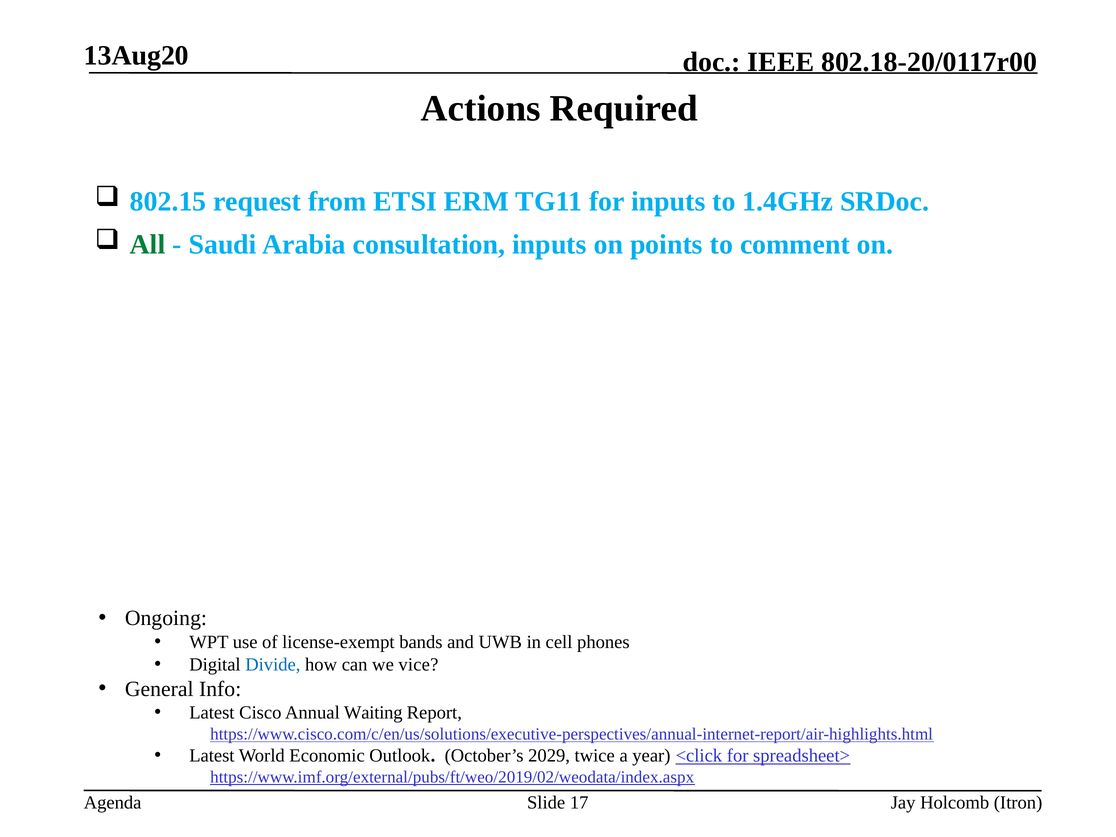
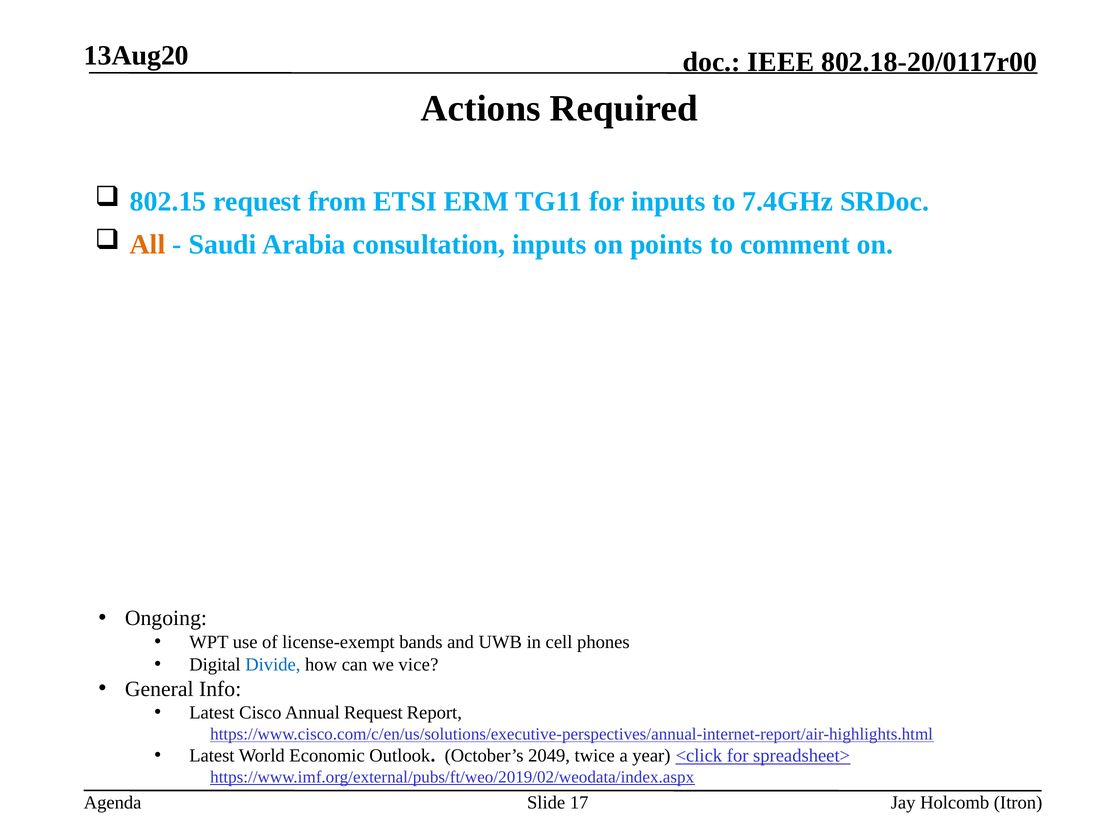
1.4GHz: 1.4GHz -> 7.4GHz (788, 202)
All colour: green -> orange (148, 244)
Annual Waiting: Waiting -> Request (373, 713)
2029: 2029 -> 2049 (549, 756)
